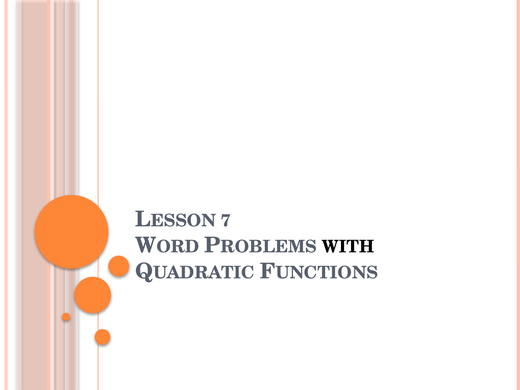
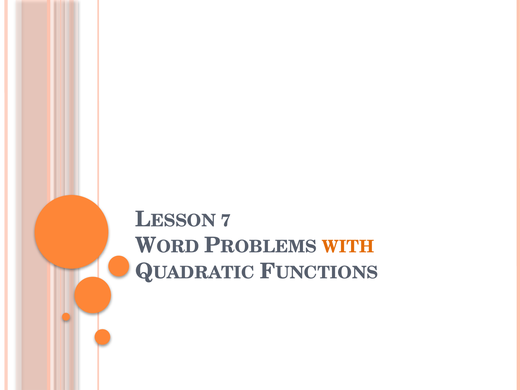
WITH colour: black -> orange (348, 247)
